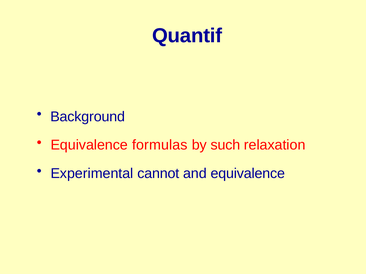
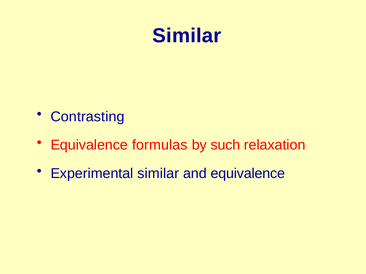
Quantif: Quantif -> Similar (187, 36)
Background: Background -> Contrasting (88, 117)
Experimental cannot: cannot -> similar (158, 174)
